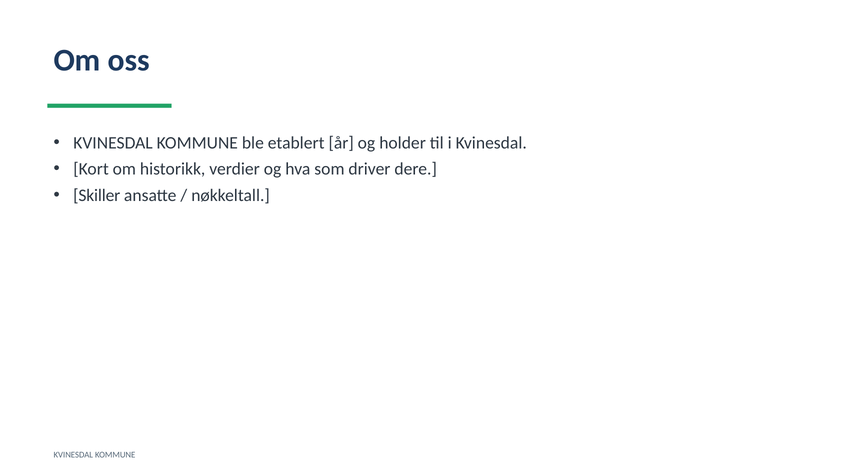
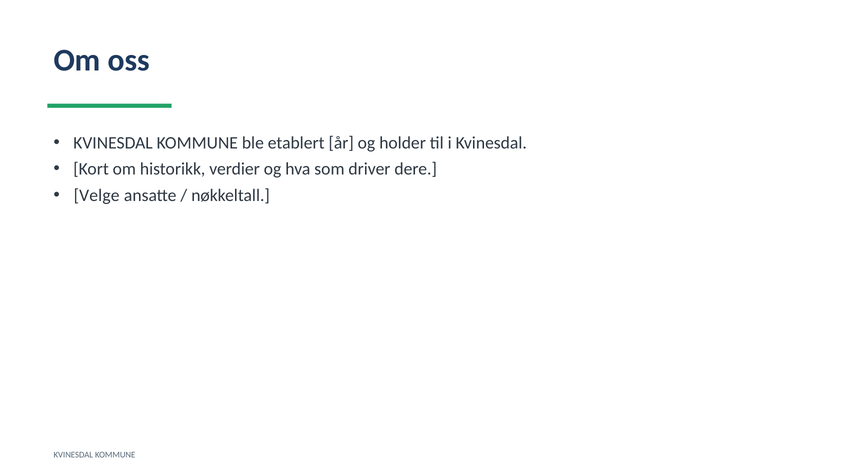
Skiller: Skiller -> Velge (97, 195)
